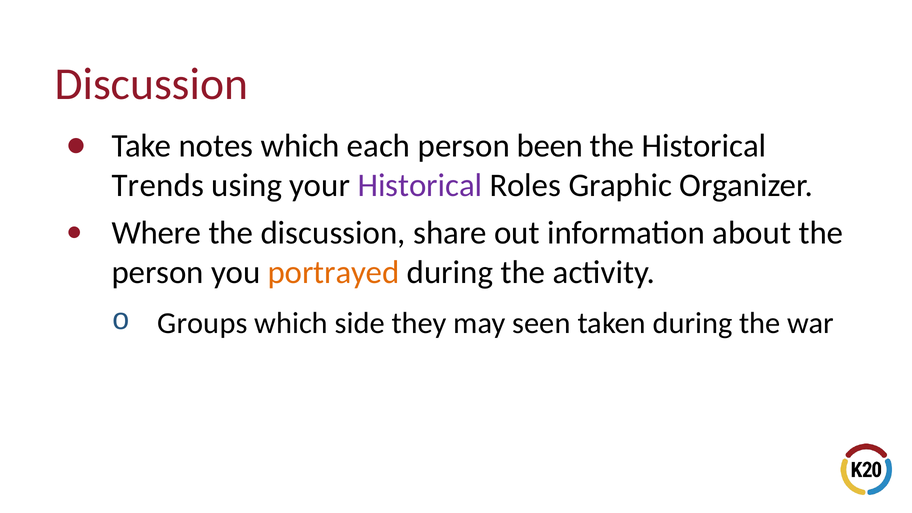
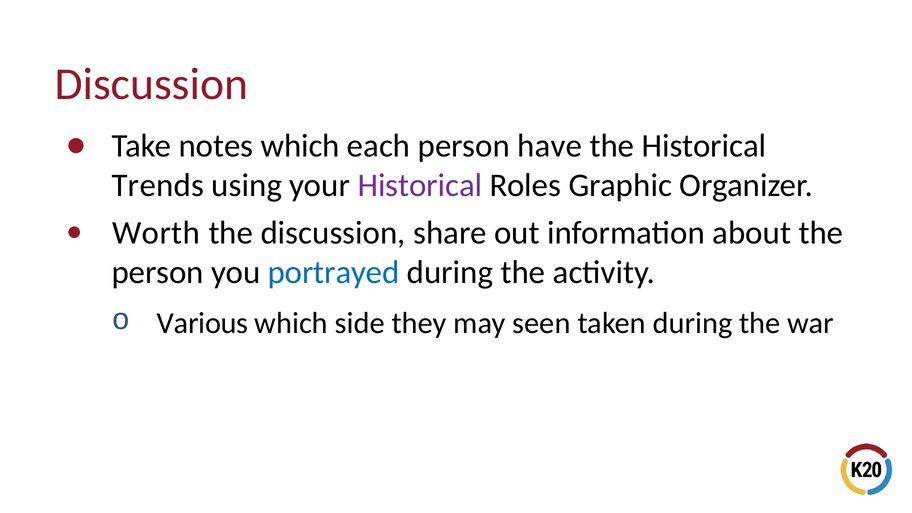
been: been -> have (550, 146)
Where: Where -> Worth (156, 233)
portrayed colour: orange -> blue (334, 272)
Groups: Groups -> Various (203, 323)
